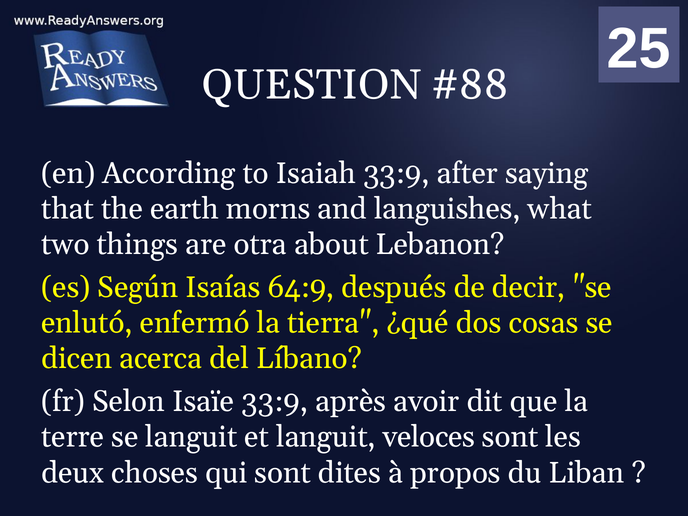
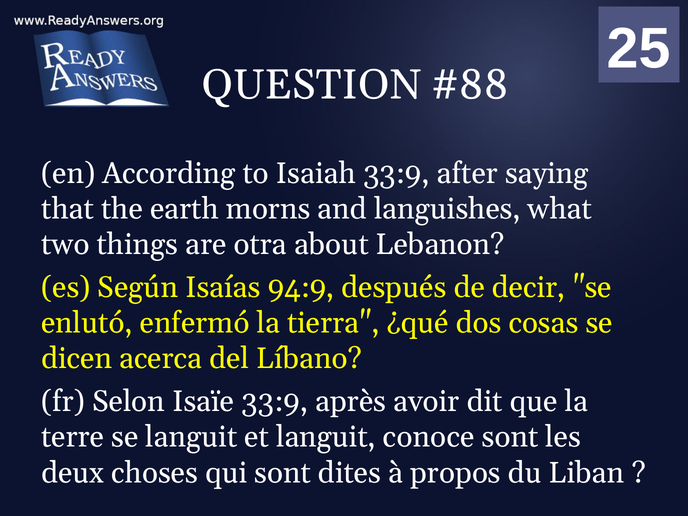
64:9: 64:9 -> 94:9 (301, 287)
veloces: veloces -> conoce (429, 437)
